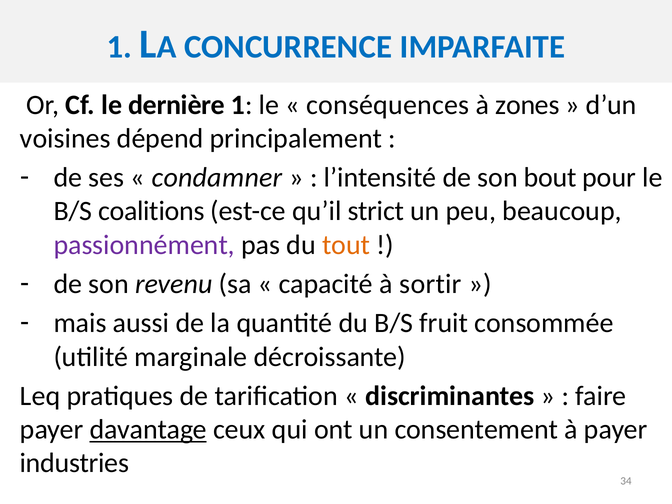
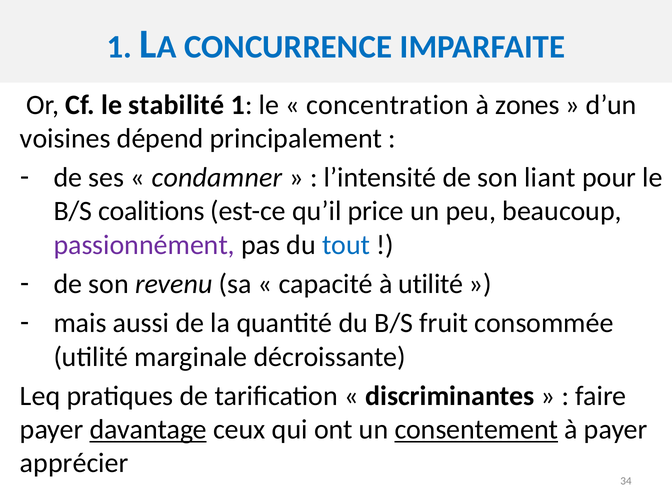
dernière: dernière -> stabilité (176, 105)
conséquences: conséquences -> concentration (388, 105)
bout: bout -> liant (550, 178)
strict: strict -> price (376, 211)
tout colour: orange -> blue (346, 245)
à sortir: sortir -> utilité (431, 284)
consentement underline: none -> present (476, 430)
industries: industries -> apprécier (74, 463)
